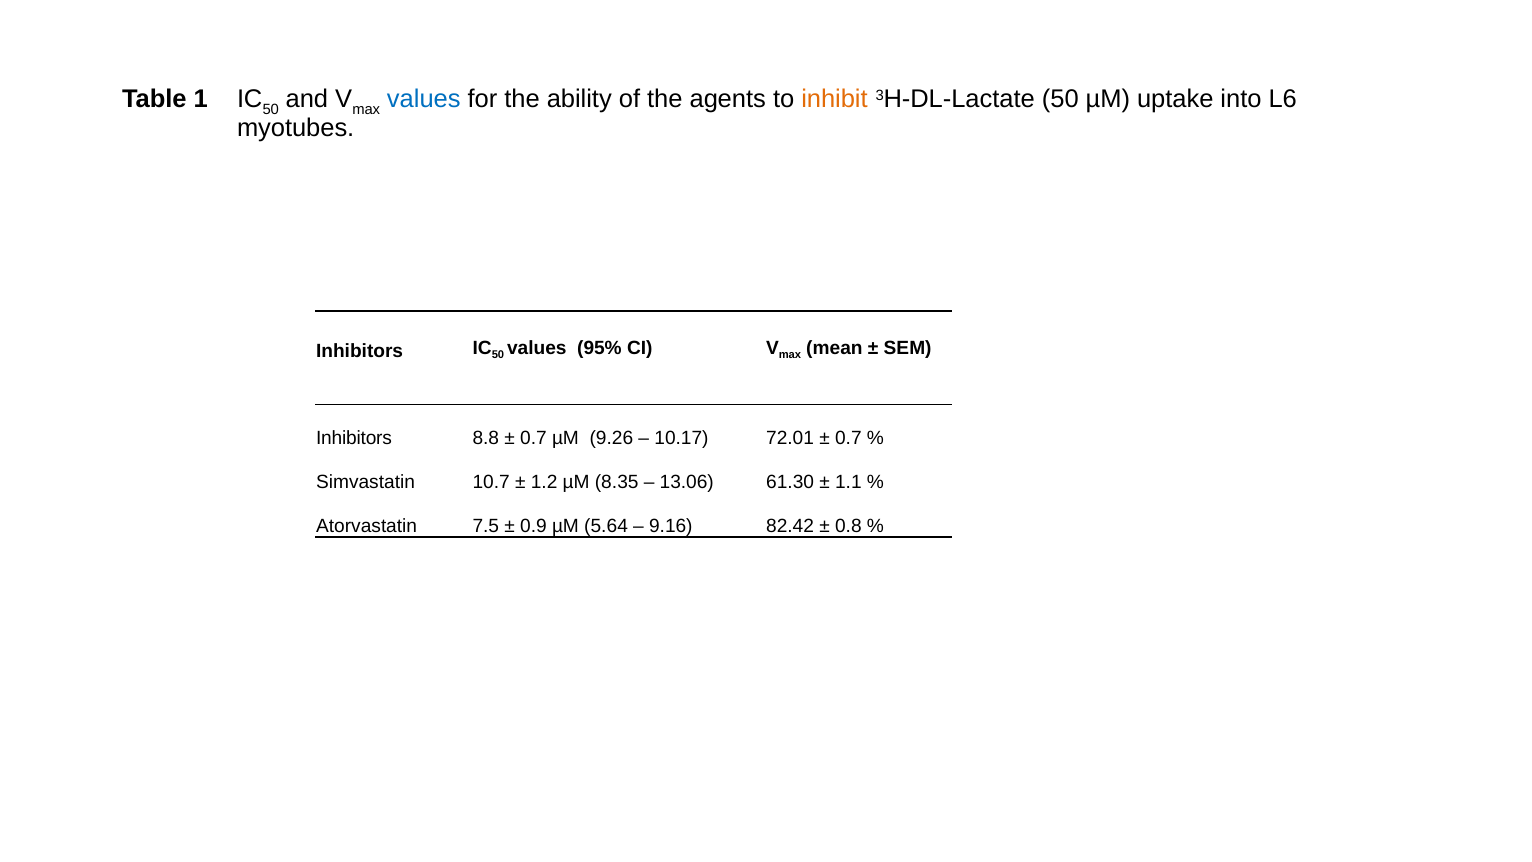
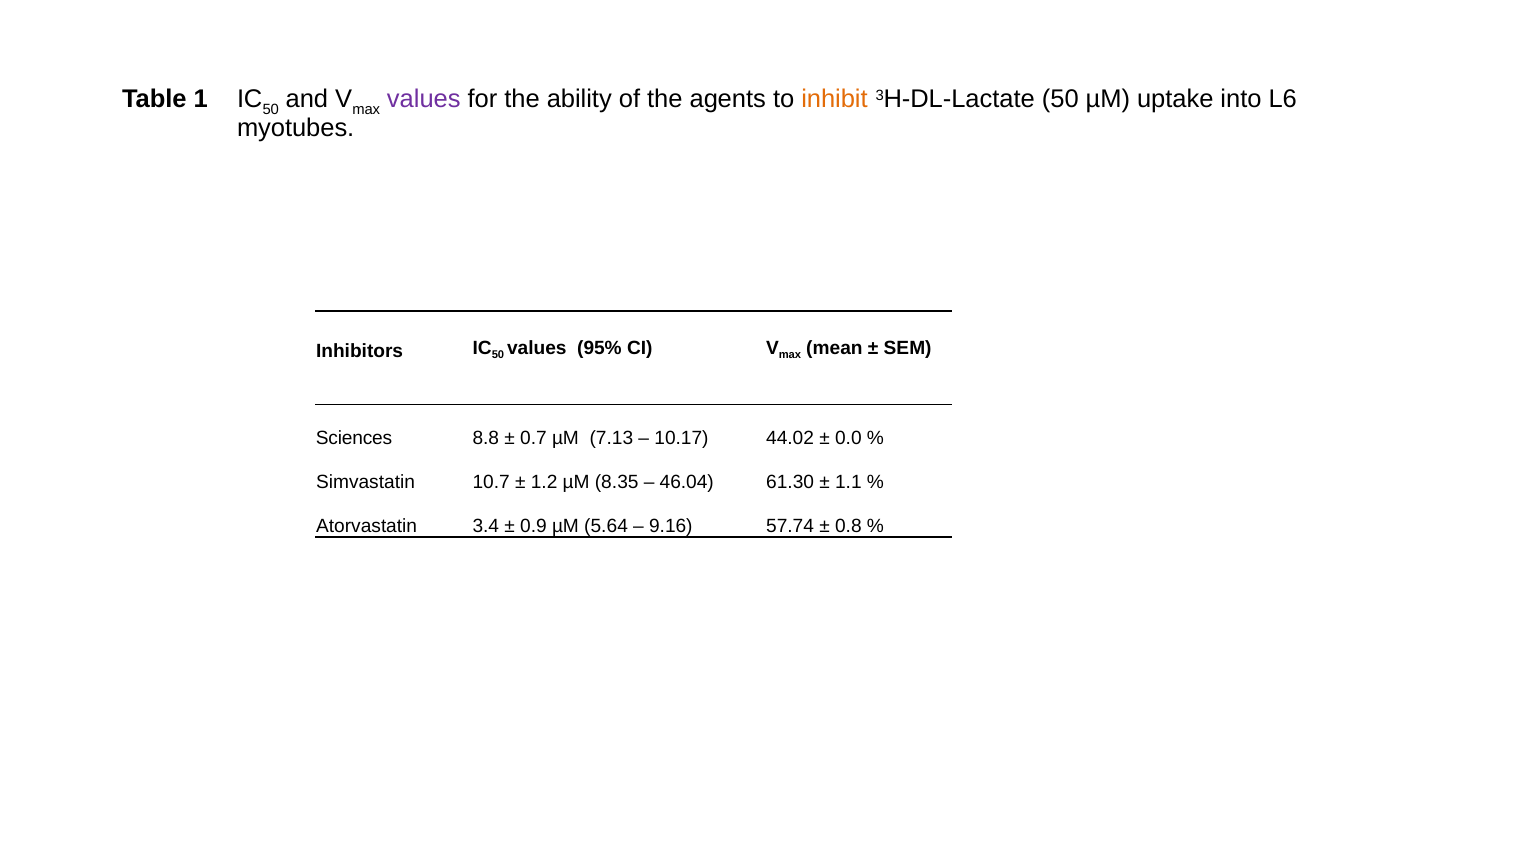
values colour: blue -> purple (424, 99)
Inhibitors: Inhibitors -> Sciences (354, 438)
9.26: 9.26 -> 7.13 (611, 438)
72.01: 72.01 -> 44.02 (790, 438)
0.7: 0.7 -> 0.0 (848, 438)
13.06: 13.06 -> 46.04 (687, 482)
7.5: 7.5 -> 3.4 (486, 526)
82.42: 82.42 -> 57.74 (790, 526)
